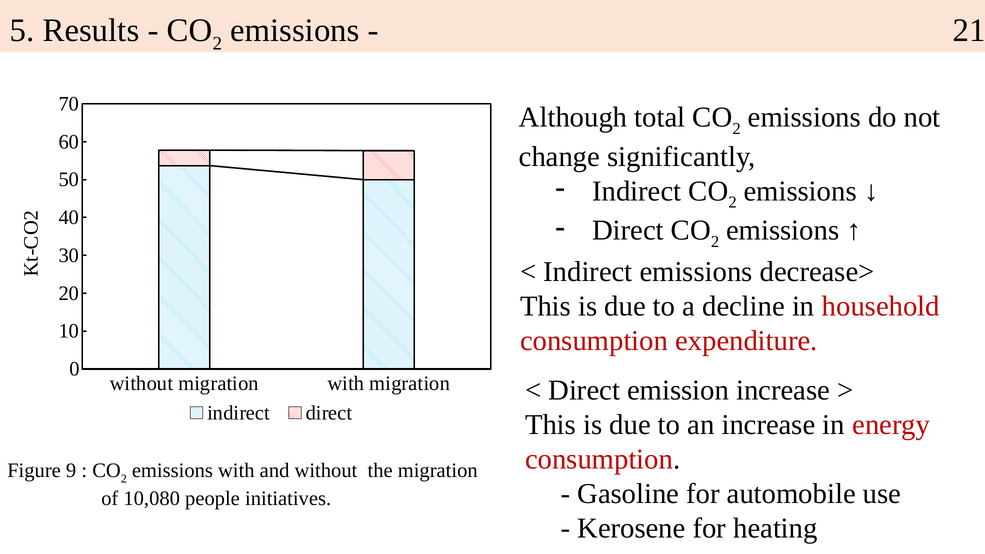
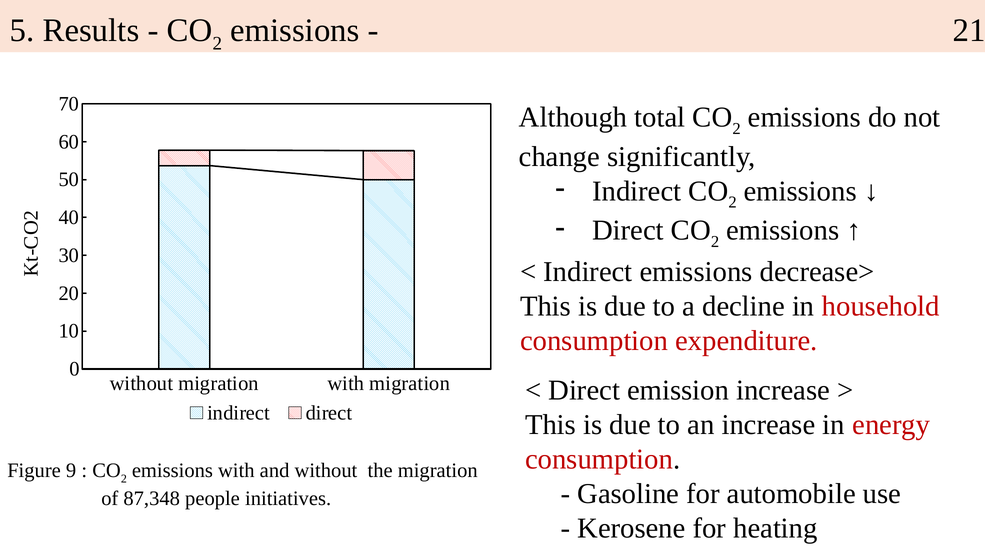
10,080: 10,080 -> 87,348 (152, 499)
